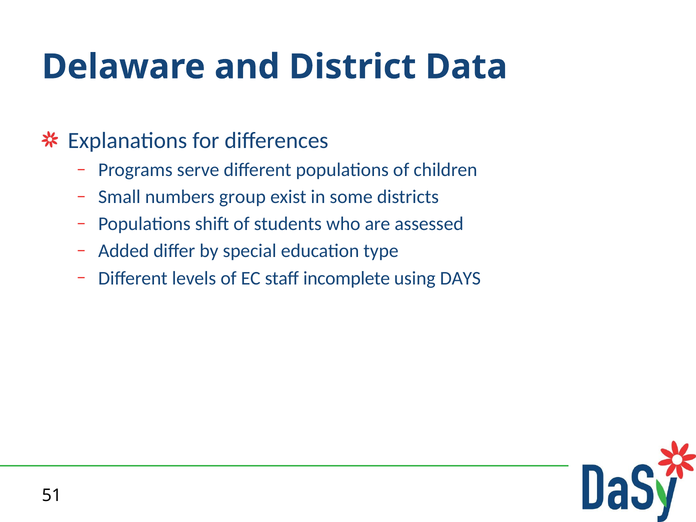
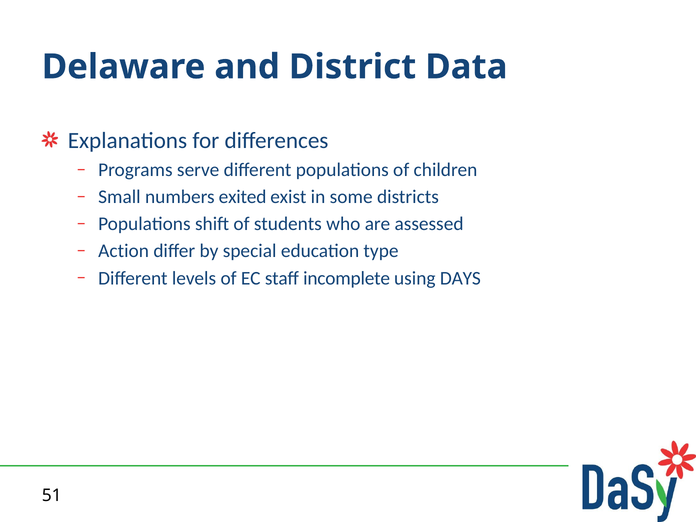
group: group -> exited (243, 197)
Added: Added -> Action (124, 251)
